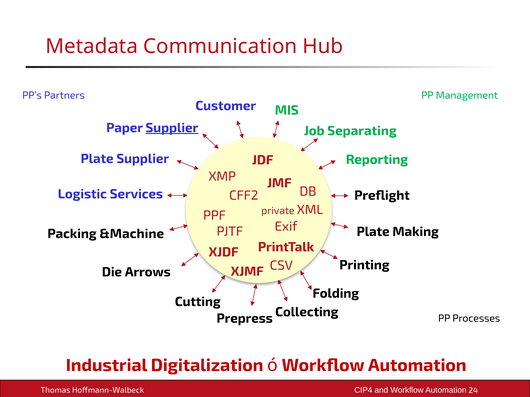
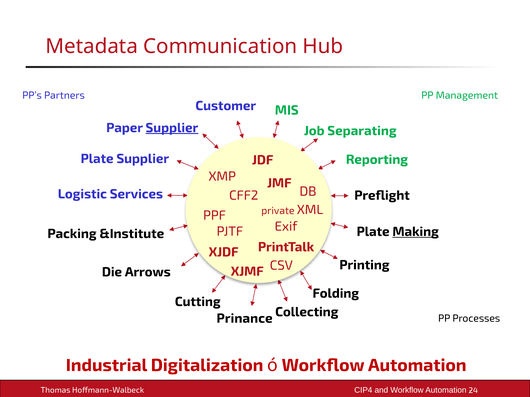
Making underline: none -> present (416, 232)
&Machine: &Machine -> &Institute (132, 234)
Prepress: Prepress -> Prinance (245, 319)
